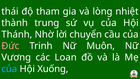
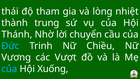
Đức colour: pink -> light blue (10, 46)
Muôn: Muôn -> Chiều (101, 46)
Loan: Loan -> Vượt (66, 57)
